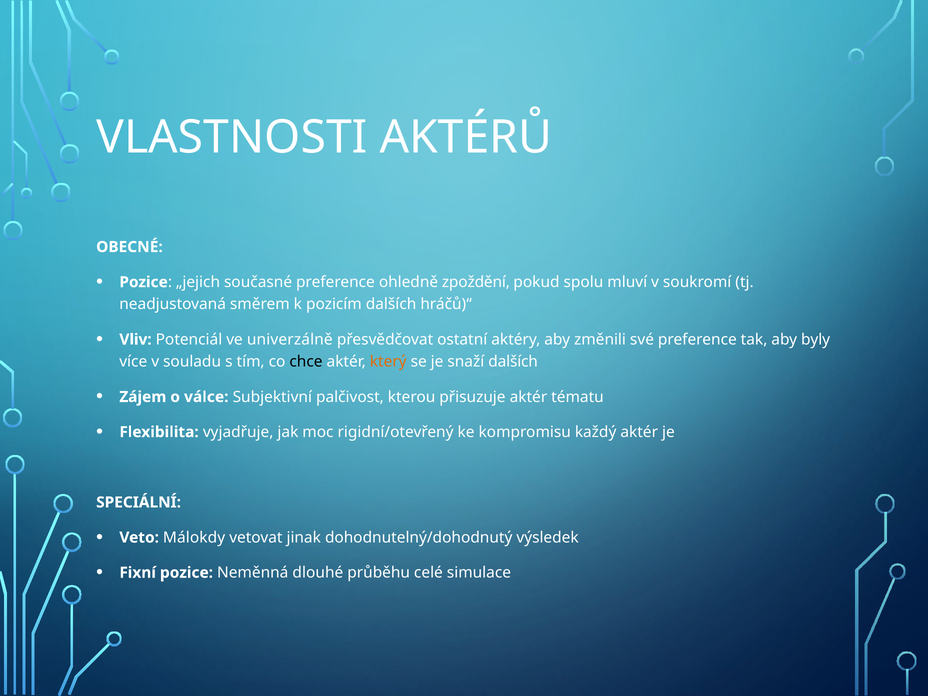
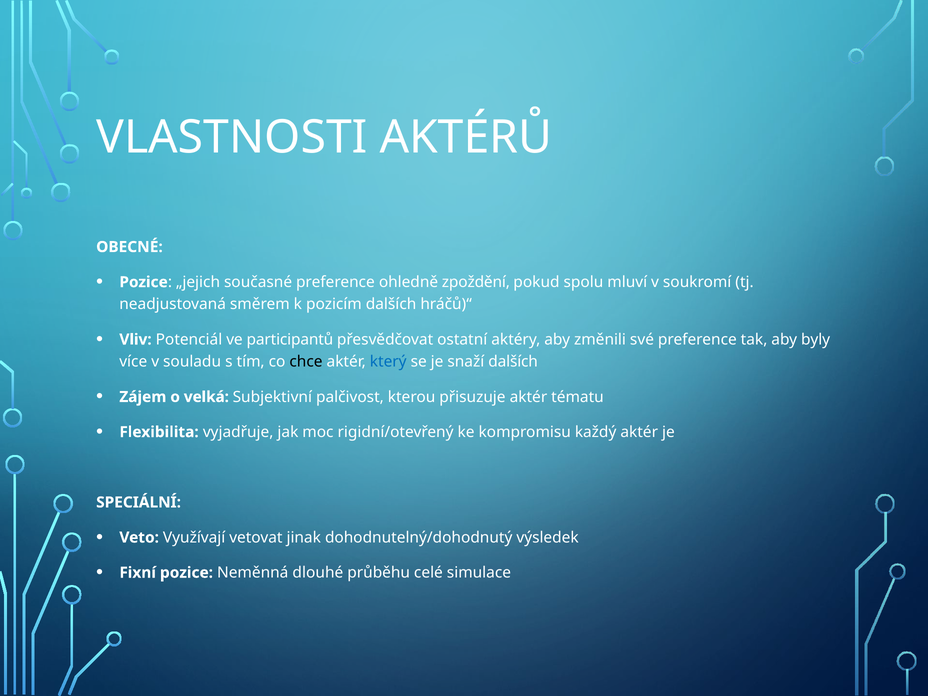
univerzálně: univerzálně -> participantů (290, 340)
který colour: orange -> blue (388, 362)
válce: válce -> velká (206, 397)
Málokdy: Málokdy -> Využívají (194, 538)
